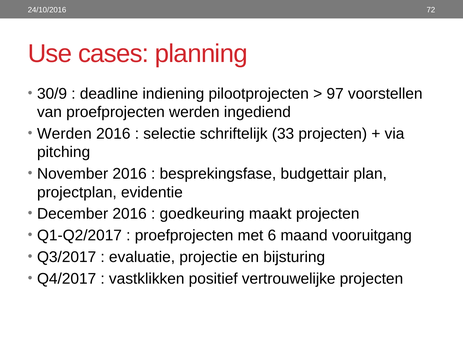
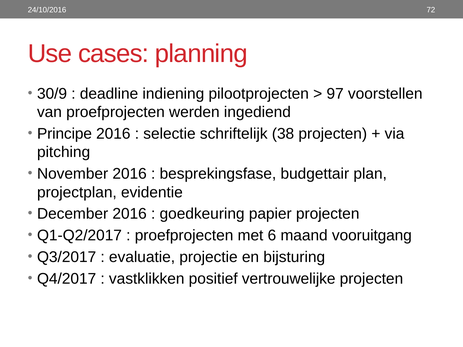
Werden: Werden -> Principe (64, 134)
33: 33 -> 38 (283, 134)
maakt: maakt -> papier (270, 214)
